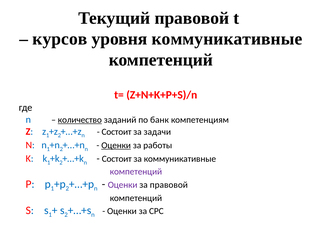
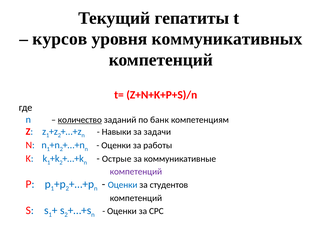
Текущий правовой: правовой -> гепатиты (192, 18)
уровня коммуникативные: коммуникативные -> коммуникативных (227, 39)
Состоит: Состоит -> Навыки (117, 132)
Оценки underline: present -> none (116, 146)
Состоит: Состоит -> Острые (117, 159)
Оценки colour: purple -> blue (123, 185)
за правовой: правовой -> студентов (169, 185)
